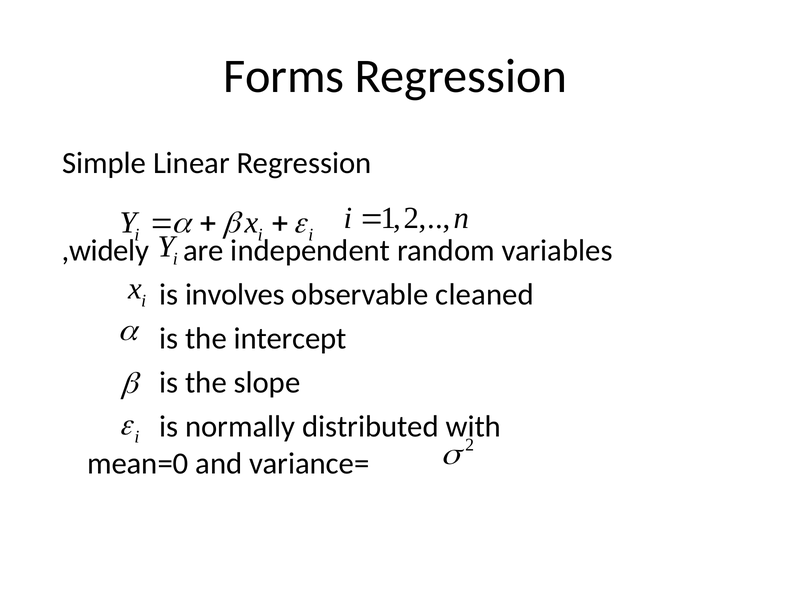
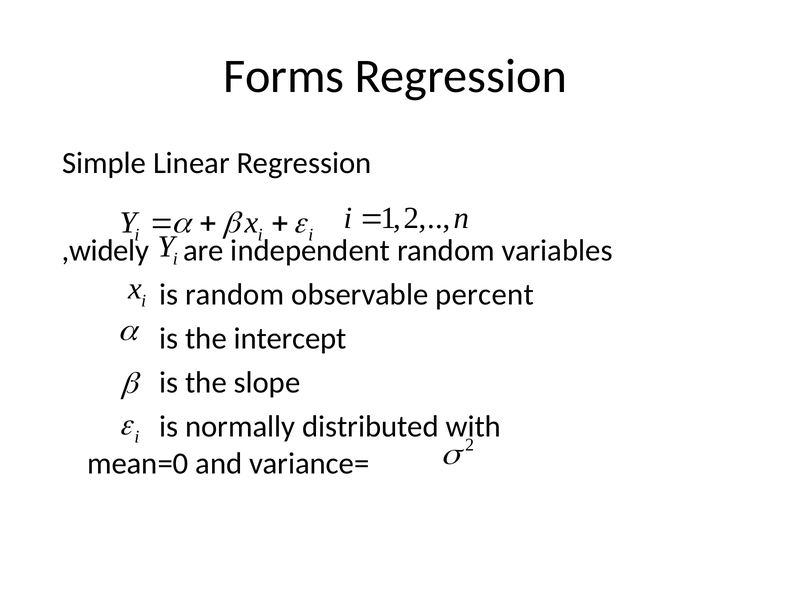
is involves: involves -> random (235, 295)
cleaned: cleaned -> percent (485, 295)
